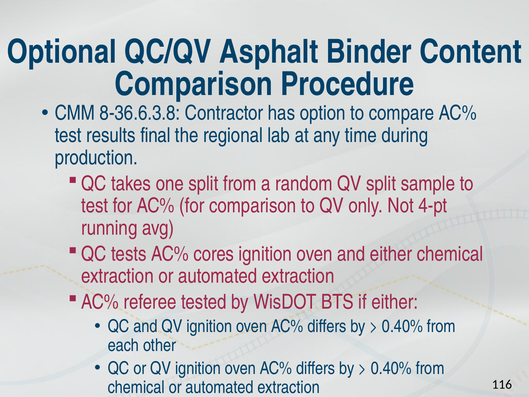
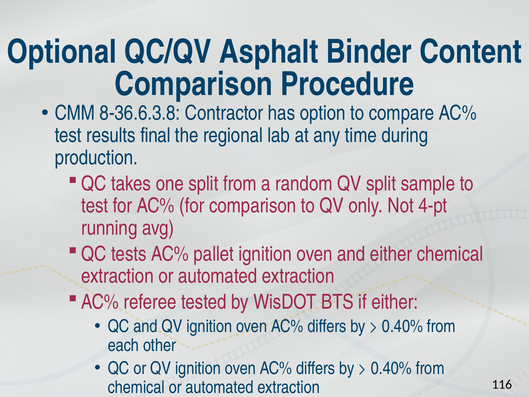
cores: cores -> pallet (214, 254)
